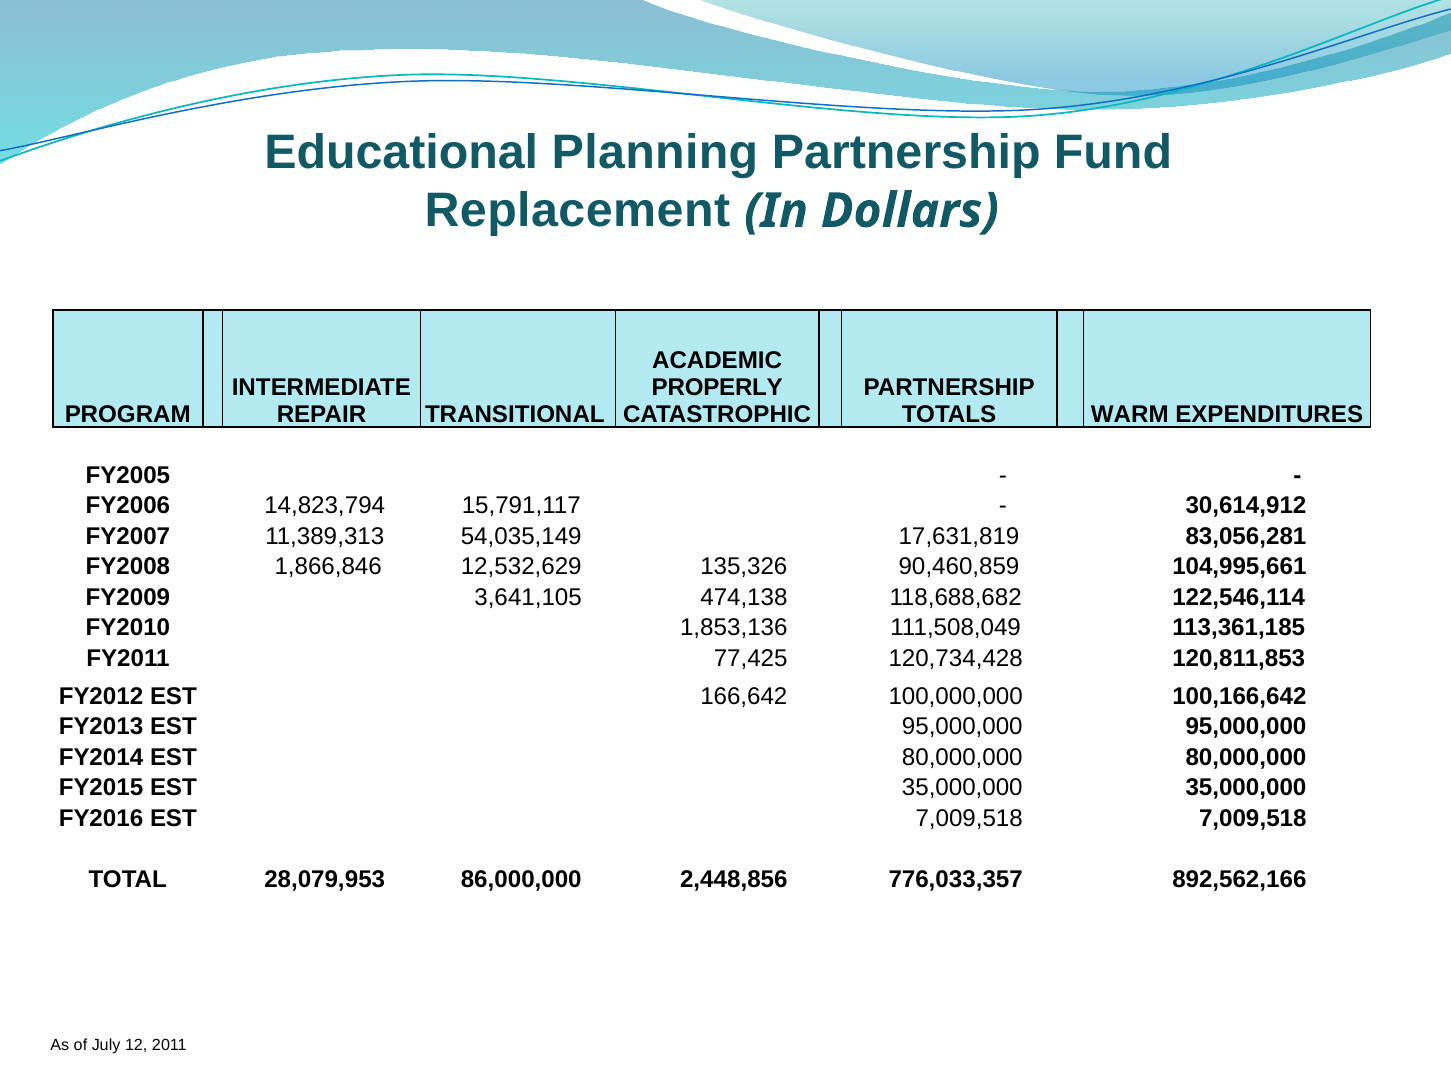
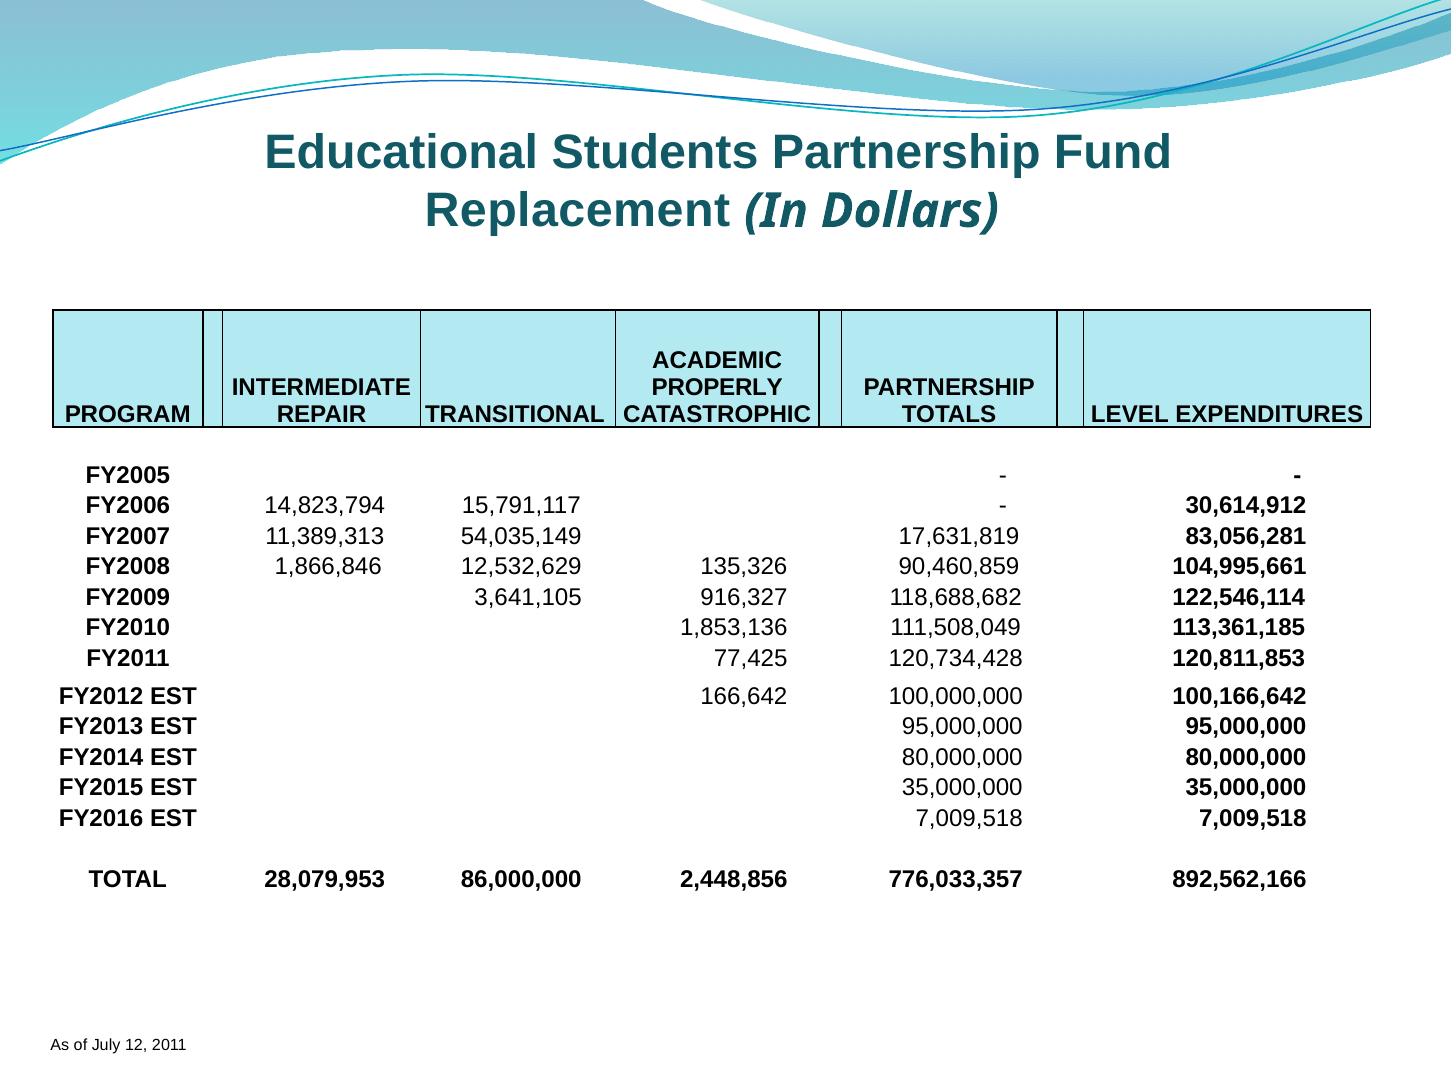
Planning: Planning -> Students (655, 153)
WARM: WARM -> LEVEL (1130, 414)
474,138: 474,138 -> 916,327 (744, 598)
